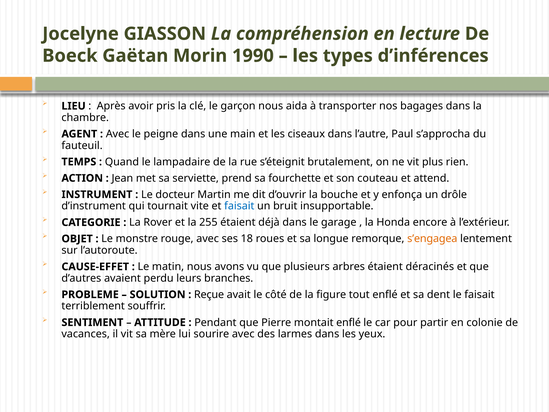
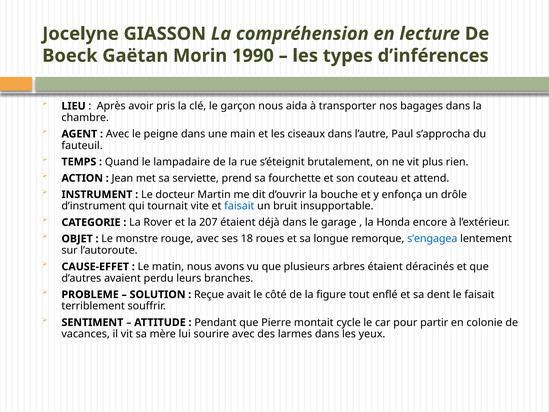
255: 255 -> 207 (208, 222)
s’engagea colour: orange -> blue (432, 239)
montait enflé: enflé -> cycle (349, 322)
